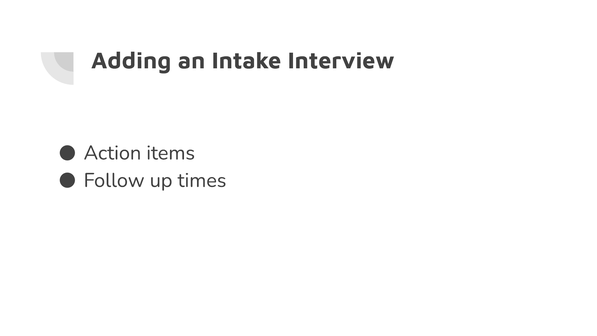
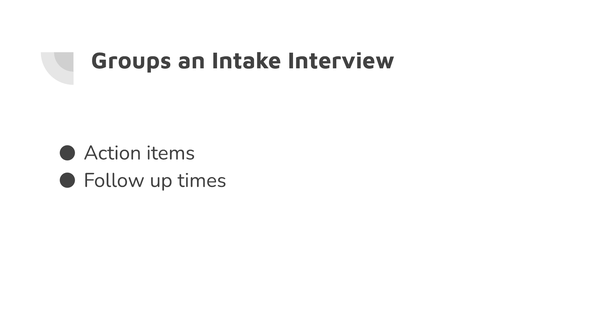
Adding: Adding -> Groups (131, 61)
